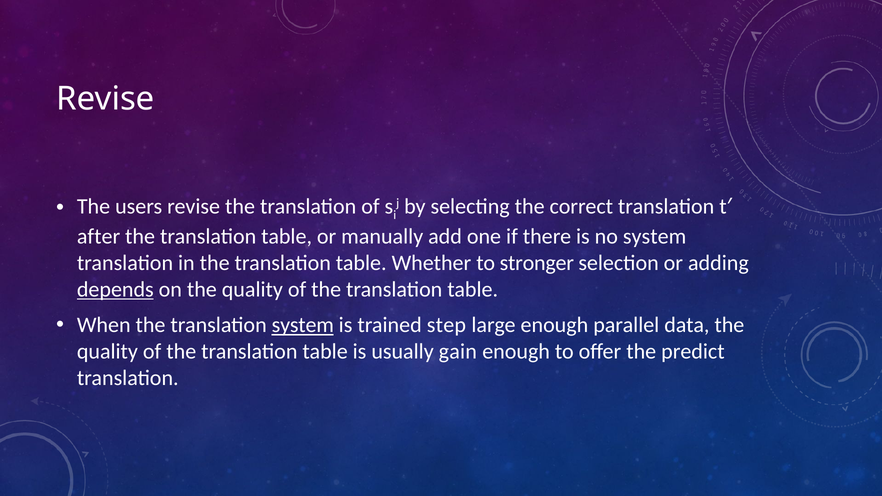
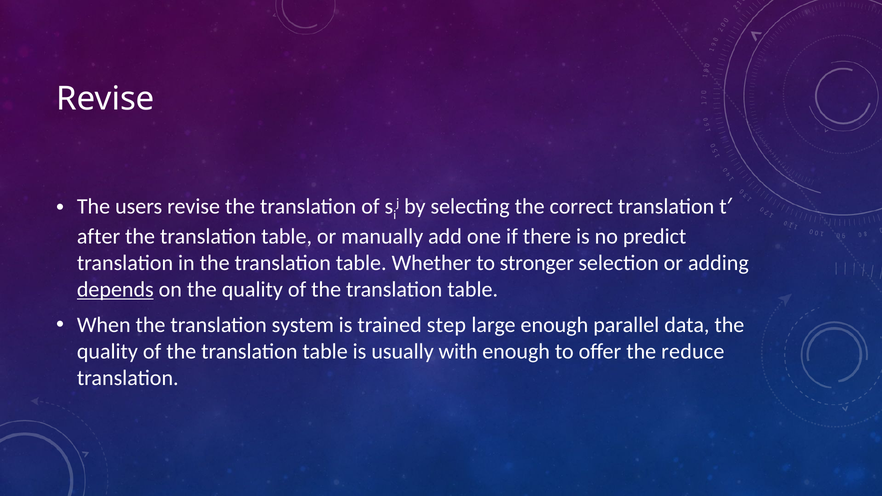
no system: system -> predict (655, 237)
system underline: present -> none (303, 325)
gain: gain -> with (458, 352)
predict: predict -> reduce (693, 352)
